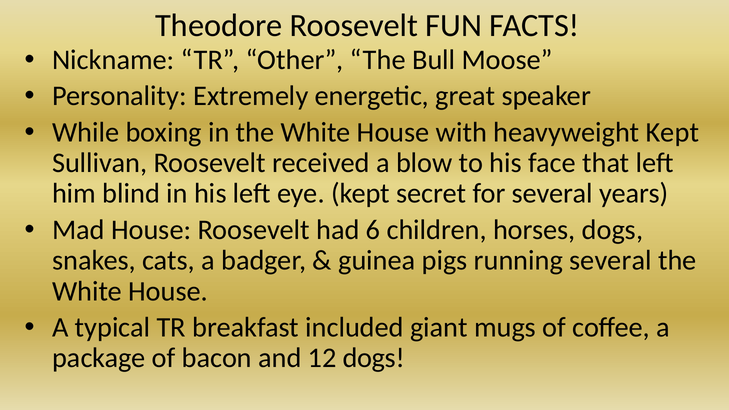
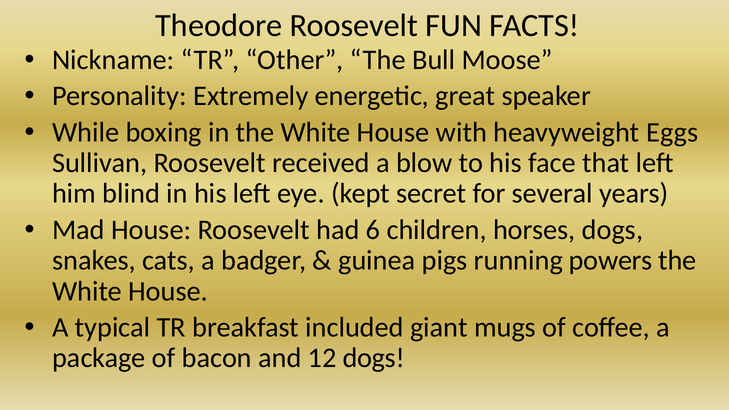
heavyweight Kept: Kept -> Eggs (672, 132)
running several: several -> powers (611, 261)
